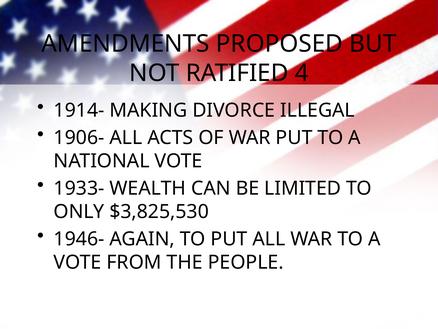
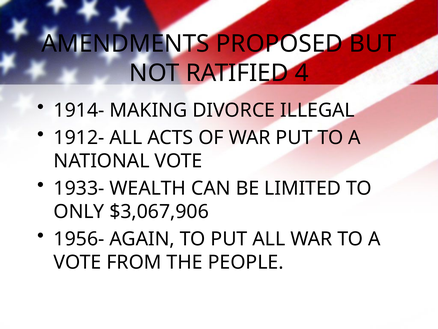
1906-: 1906- -> 1912- (79, 137)
$3,825,530: $3,825,530 -> $3,067,906 (159, 211)
1946-: 1946- -> 1956- (79, 239)
